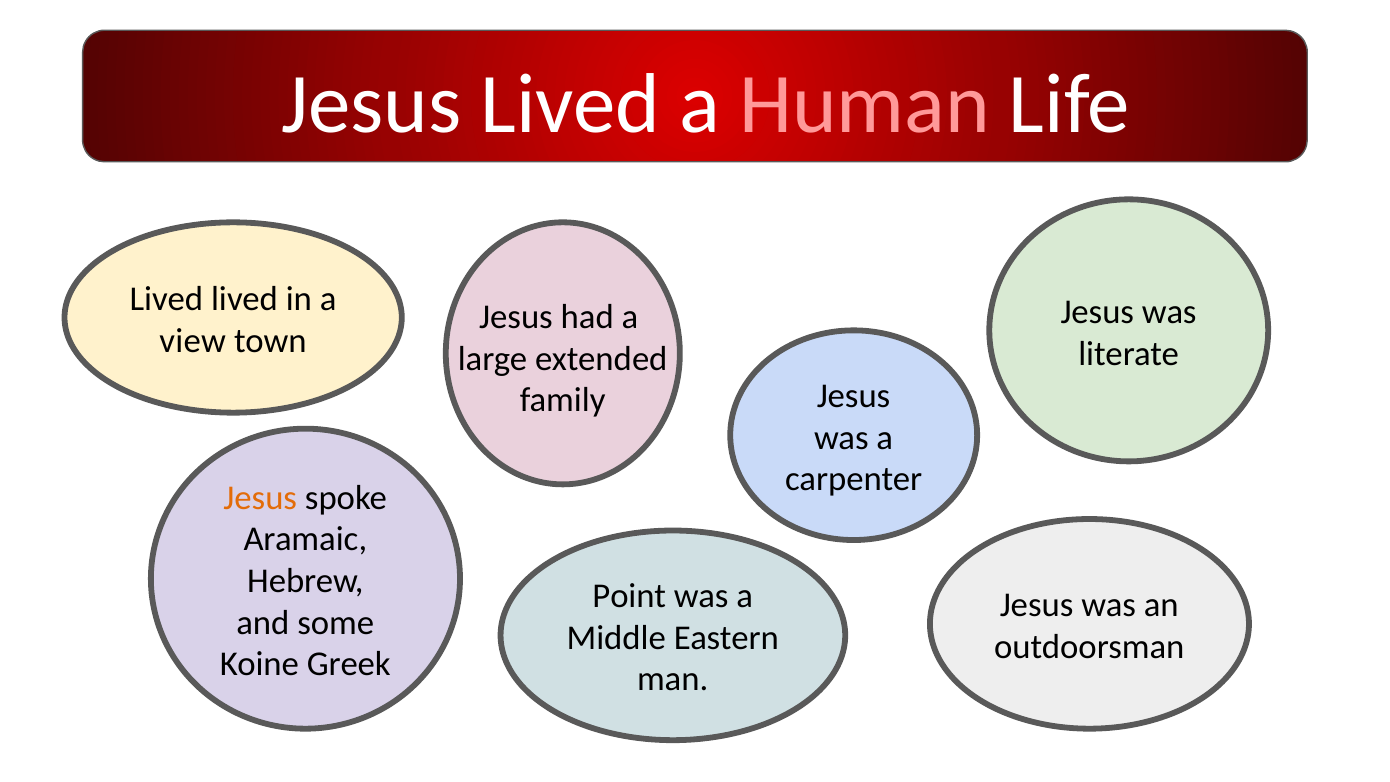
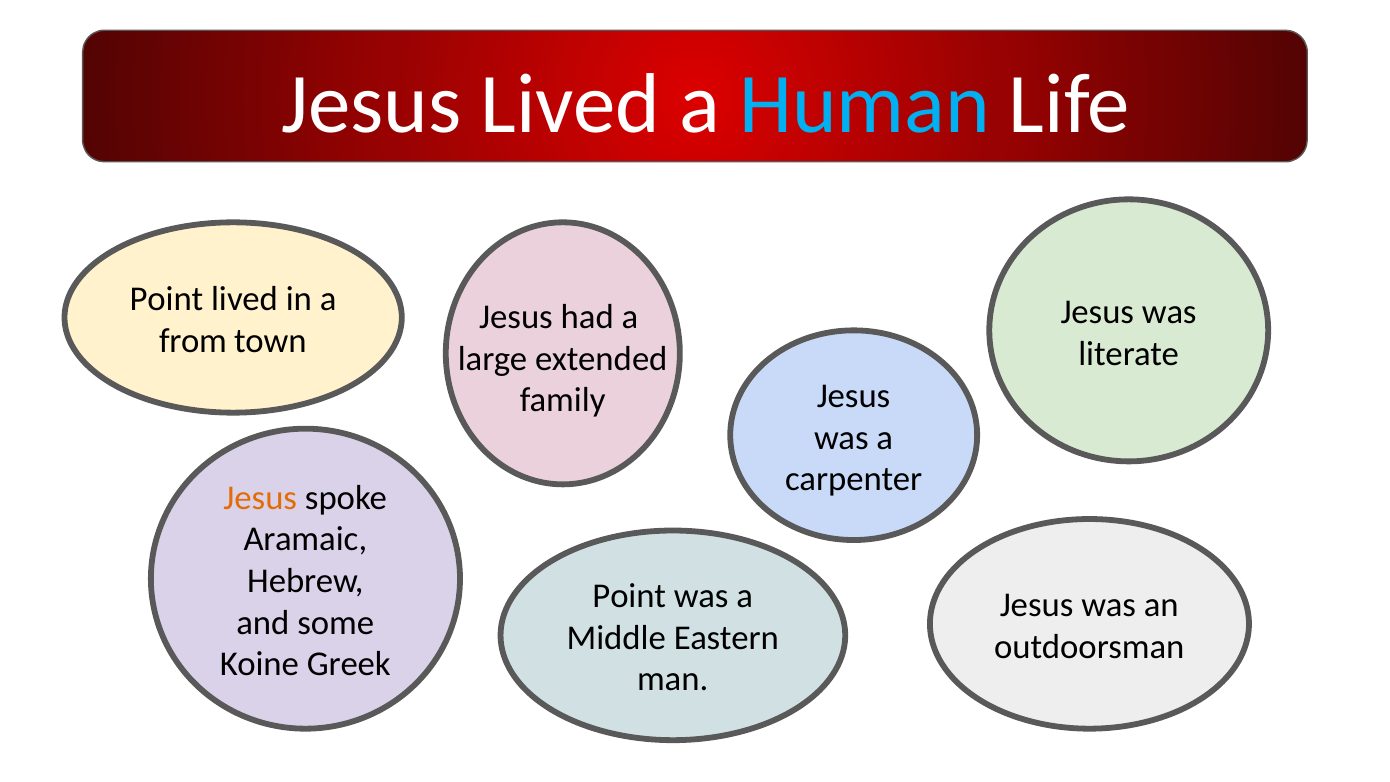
Human colour: pink -> light blue (865, 104)
Lived: Lived -> Point (166, 299)
view: view -> from (193, 341)
